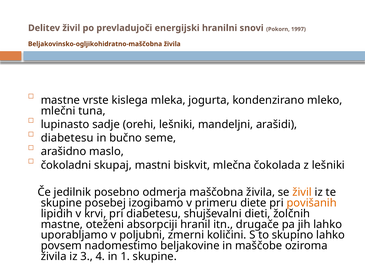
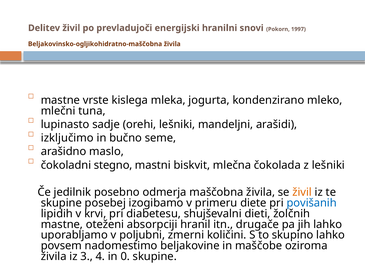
diabetesu: diabetesu -> izključimo (67, 138)
skupaj: skupaj -> stegno (113, 165)
povišanih colour: orange -> blue (312, 203)
1: 1 -> 0 (125, 256)
